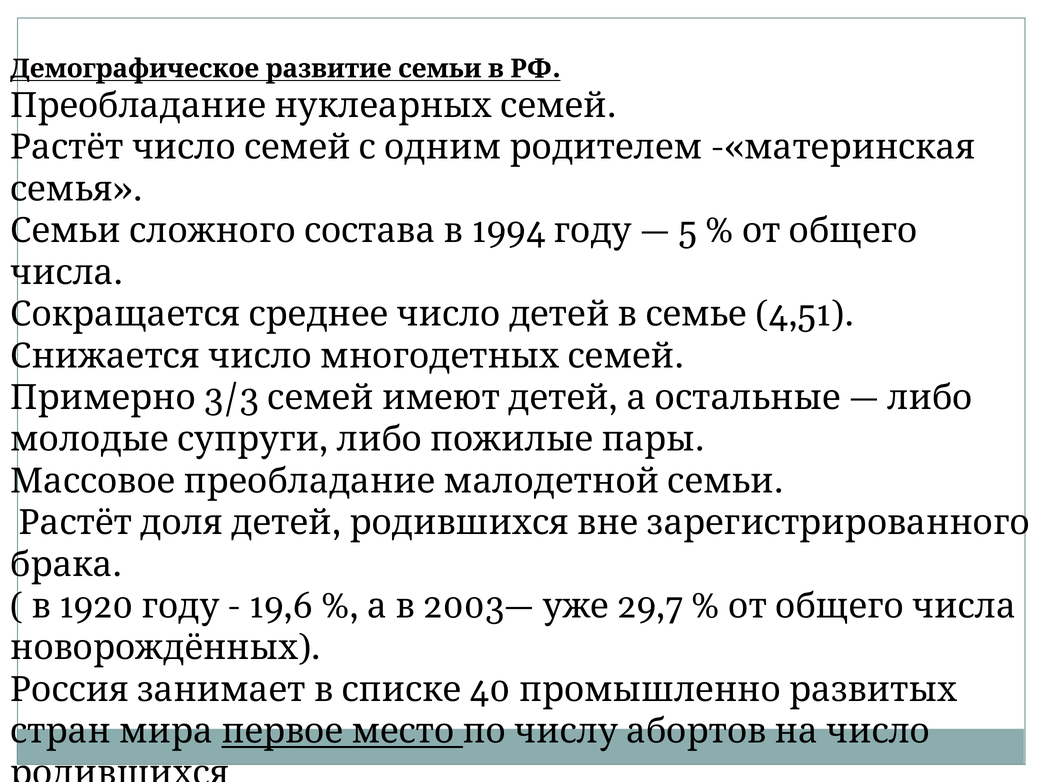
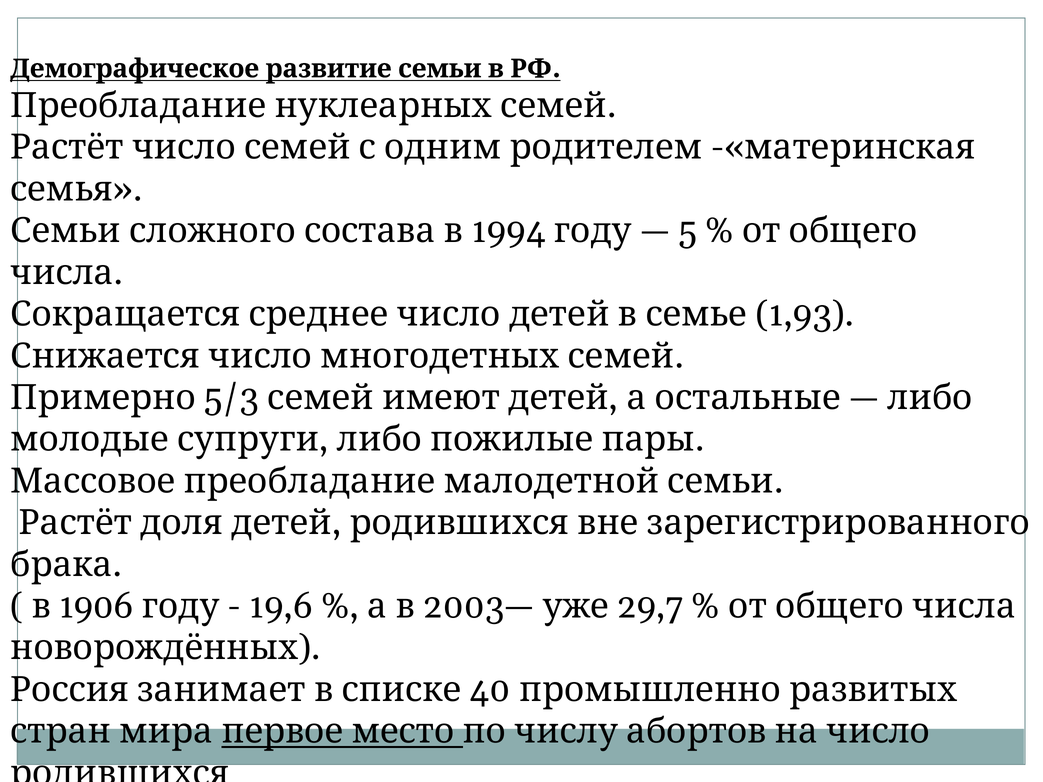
4,51: 4,51 -> 1,93 (805, 314)
3/3: 3/3 -> 5/3 (231, 398)
1920: 1920 -> 1906 (96, 606)
